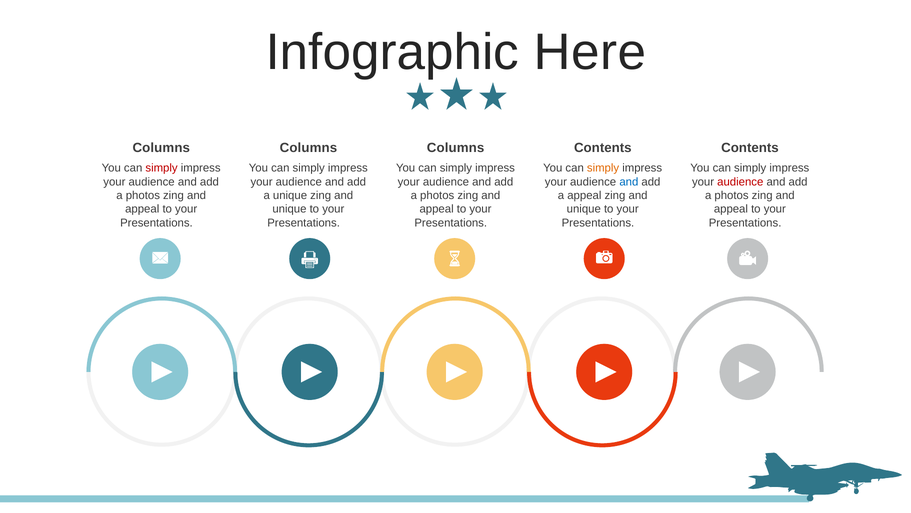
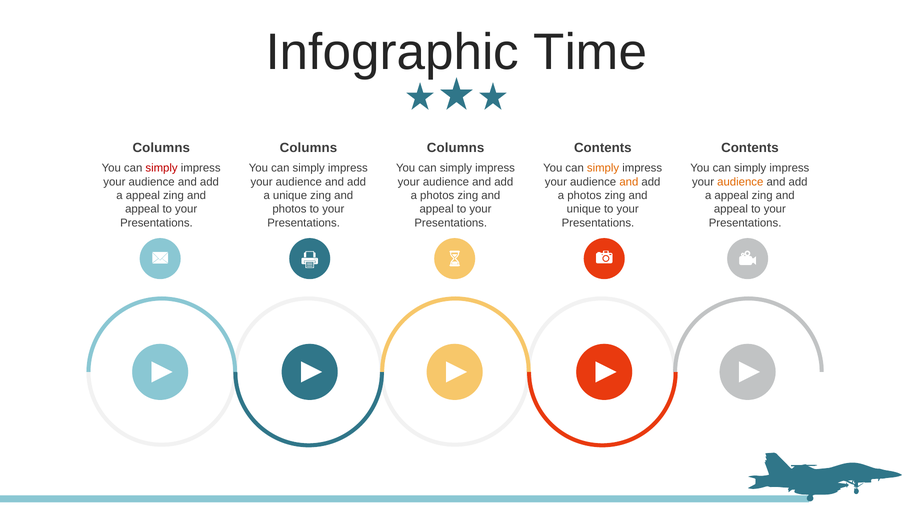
Here: Here -> Time (590, 52)
and colour: blue -> orange (629, 182)
audience colour: red -> orange (740, 182)
photos: photos -> appeal (143, 195)
appeal: appeal -> photos (584, 195)
photos: photos -> appeal (732, 195)
unique: unique -> photos (289, 209)
